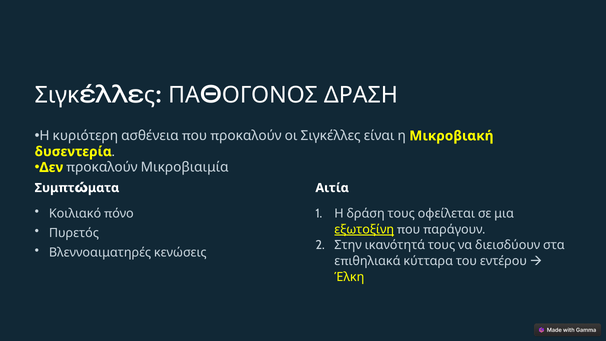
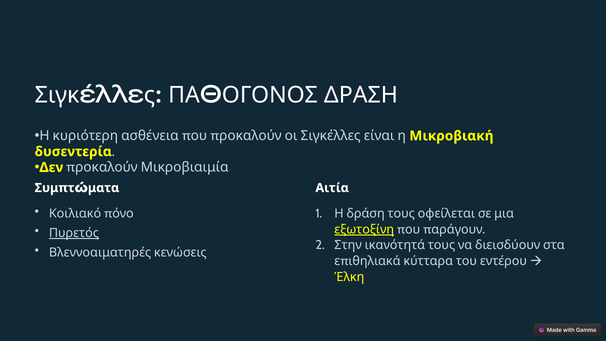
Πυρετός underline: none -> present (74, 233)
